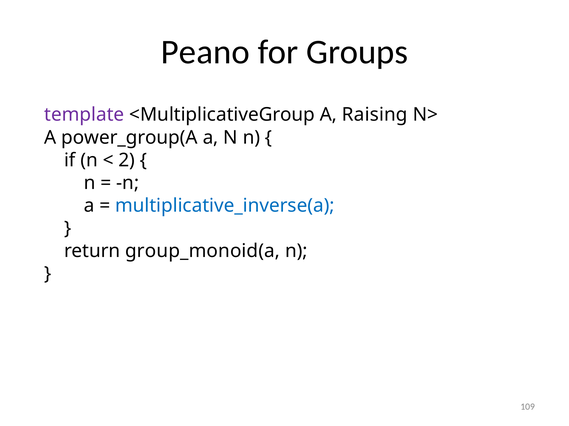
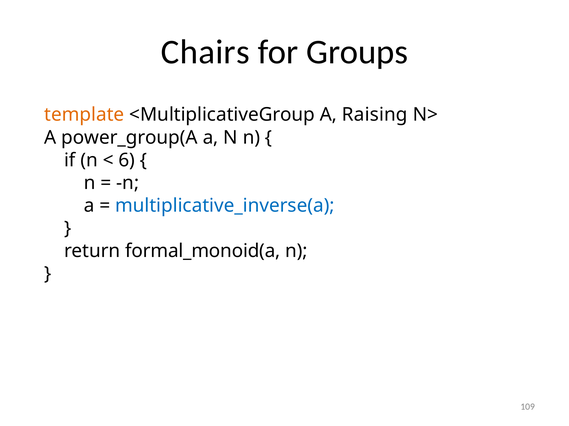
Peano: Peano -> Chairs (205, 52)
template colour: purple -> orange (84, 115)
2: 2 -> 6 (127, 160)
group_monoid(a: group_monoid(a -> formal_monoid(a (203, 251)
